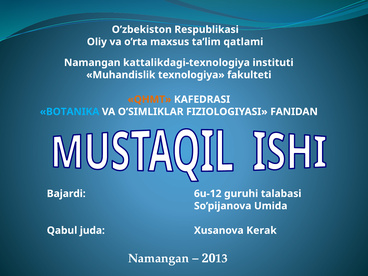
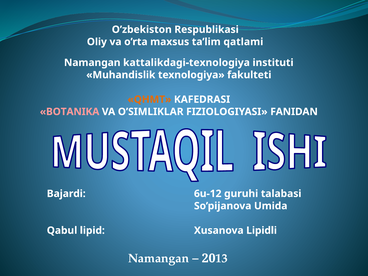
BOTANIKA colour: light blue -> pink (70, 112)
juda: juda -> lipid (92, 230)
Kerak: Kerak -> Lipidli (262, 230)
